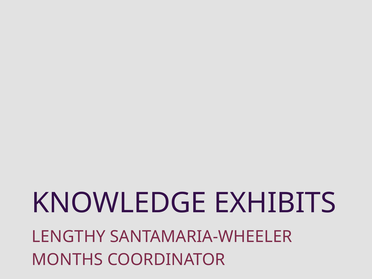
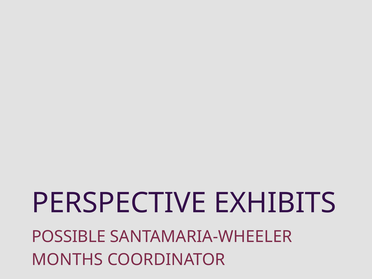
KNOWLEDGE: KNOWLEDGE -> PERSPECTIVE (119, 203)
LENGTHY: LENGTHY -> POSSIBLE (69, 237)
